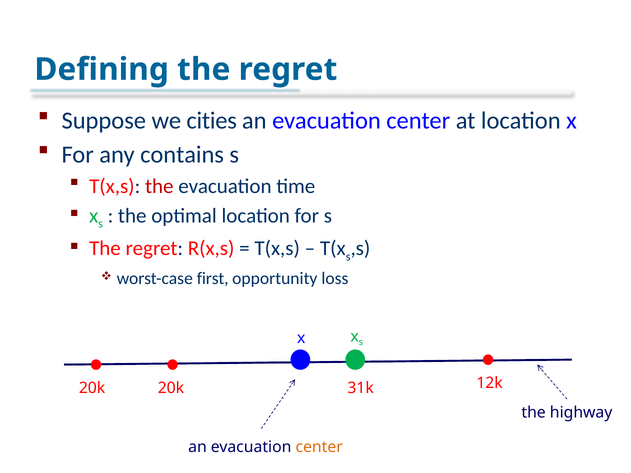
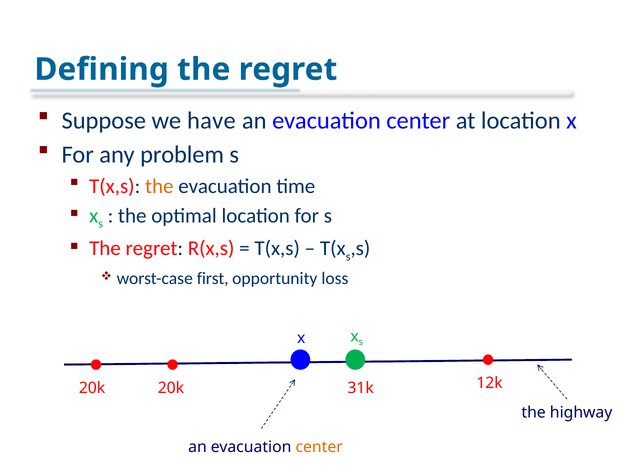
cities: cities -> have (211, 121)
contains: contains -> problem (182, 155)
the colour: red -> orange (159, 186)
